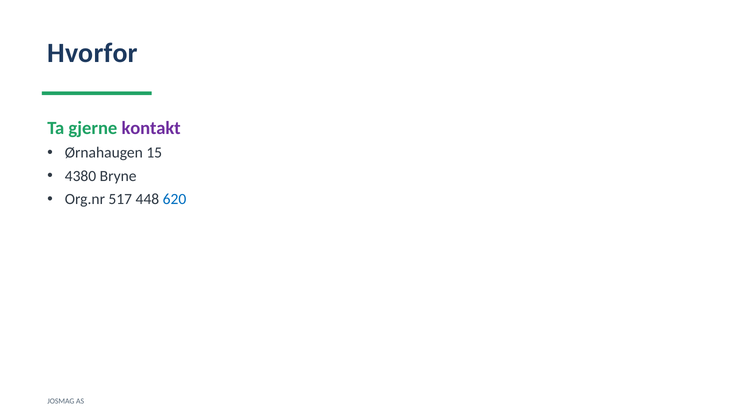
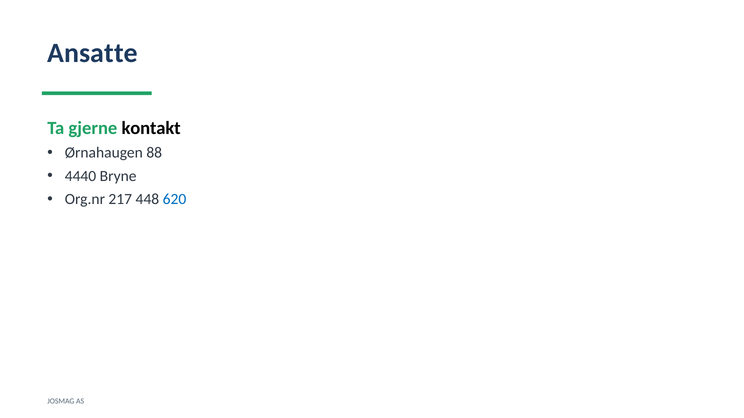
Hvorfor: Hvorfor -> Ansatte (93, 53)
kontakt colour: purple -> black (151, 128)
15: 15 -> 88 (154, 153)
4380: 4380 -> 4440 (80, 176)
517: 517 -> 217 (120, 200)
